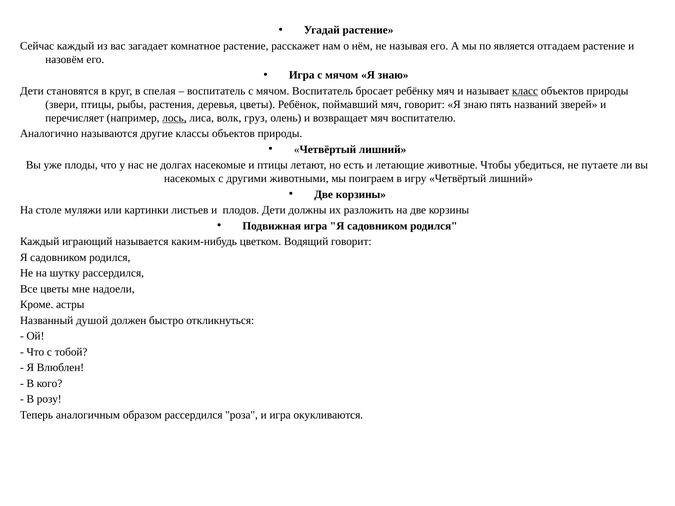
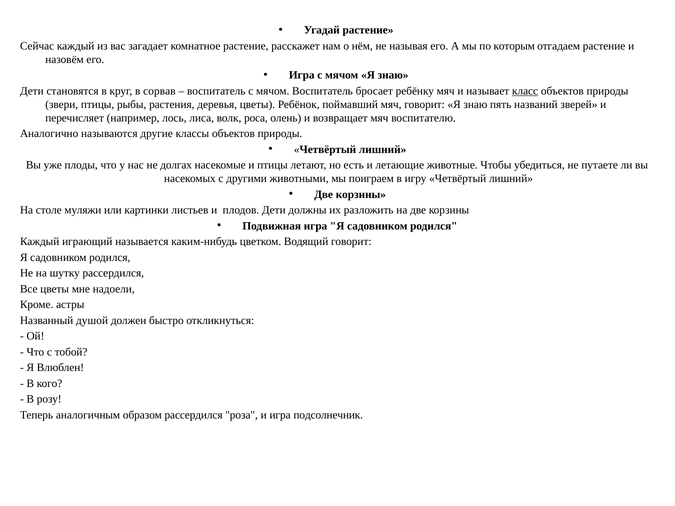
является: является -> которым (514, 46)
спелая: спелая -> сорвав (159, 91)
лось underline: present -> none (174, 118)
груз: груз -> роса (256, 118)
окукливаются: окукливаются -> подсолнечник (328, 415)
